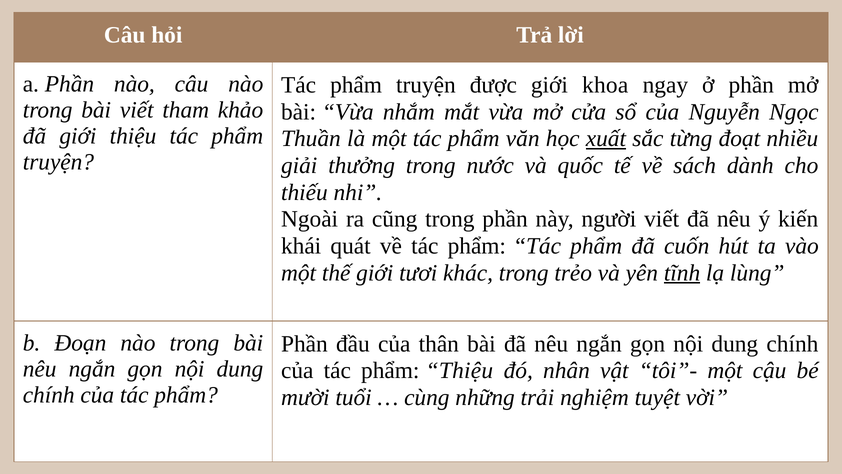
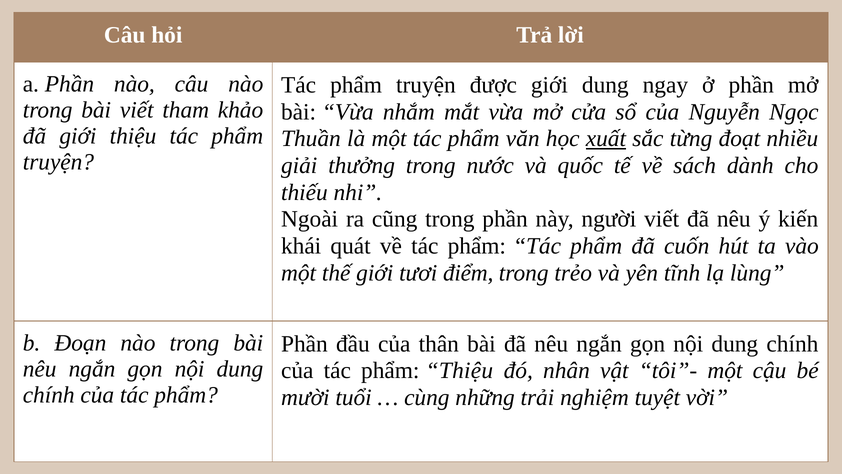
giới khoa: khoa -> dung (605, 85)
khác: khác -> điểm (468, 273)
tĩnh underline: present -> none (682, 273)
